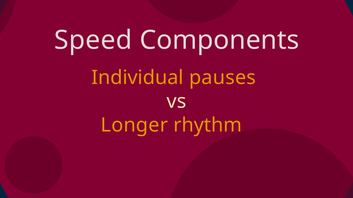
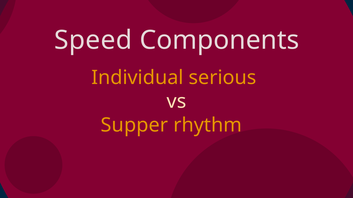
pauses: pauses -> serious (223, 78)
Longer: Longer -> Supper (134, 125)
